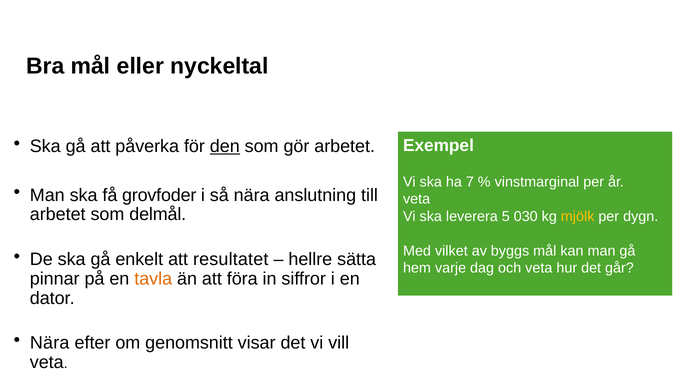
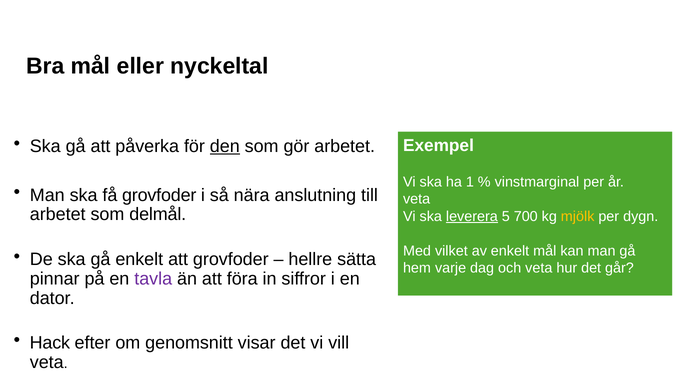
7: 7 -> 1 (470, 182)
leverera underline: none -> present (472, 216)
030: 030 -> 700 (526, 216)
av byggs: byggs -> enkelt (510, 251)
att resultatet: resultatet -> grovfoder (231, 259)
tavla colour: orange -> purple (153, 278)
Nära: Nära -> Hack (50, 343)
